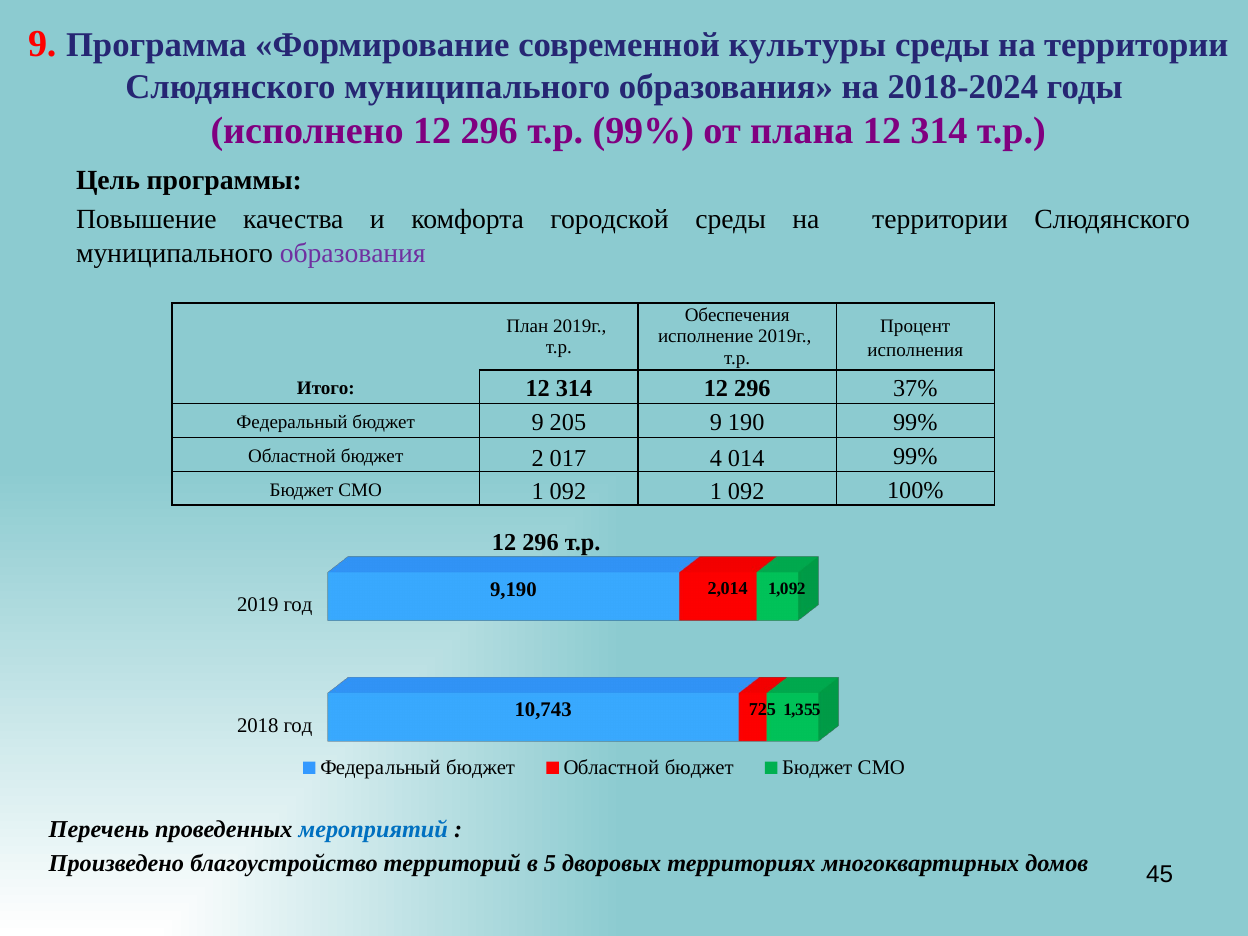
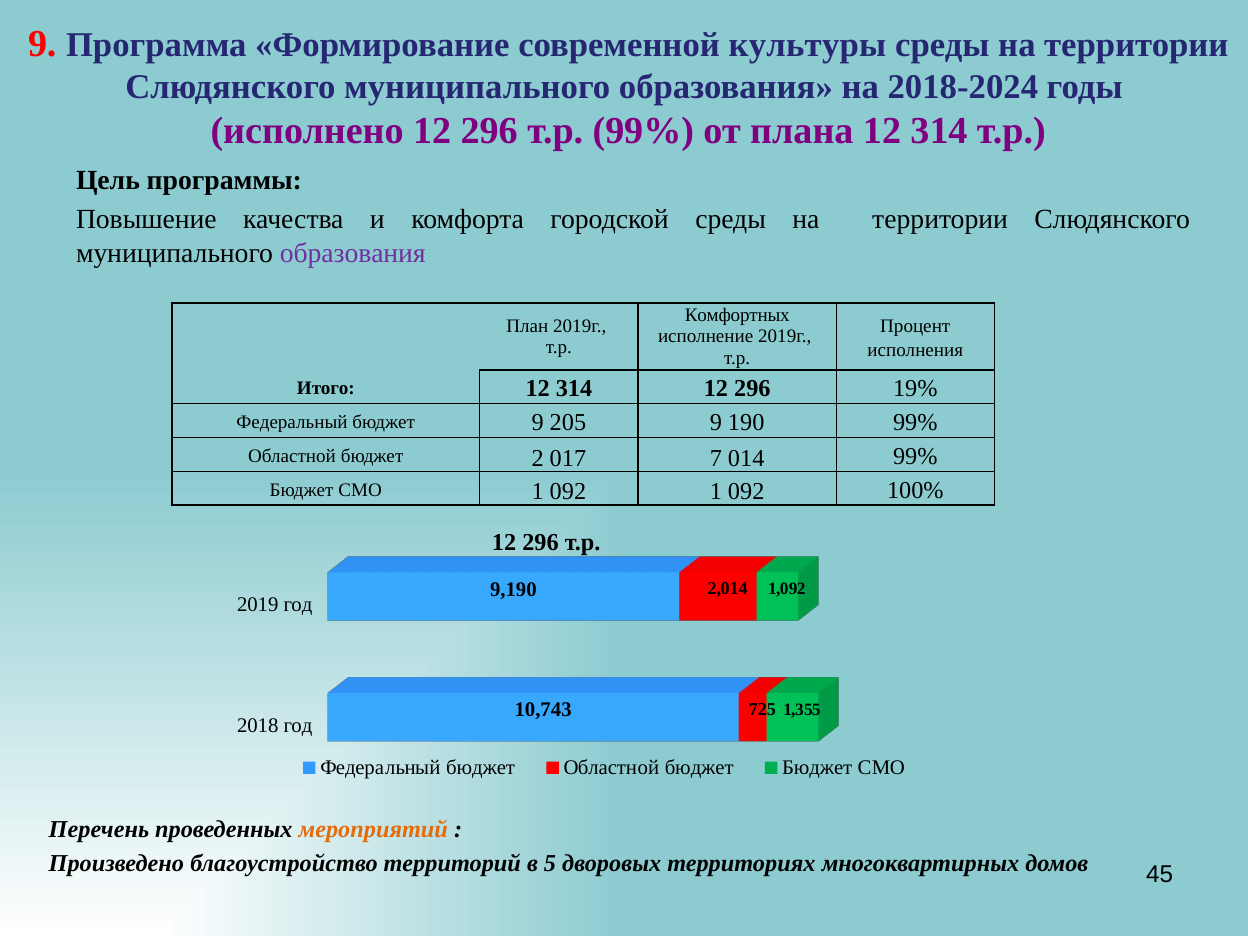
Обеспечения: Обеспечения -> Комфортных (737, 315)
37%: 37% -> 19% (915, 389)
4: 4 -> 7 (716, 458)
мероприятий colour: blue -> orange (373, 830)
